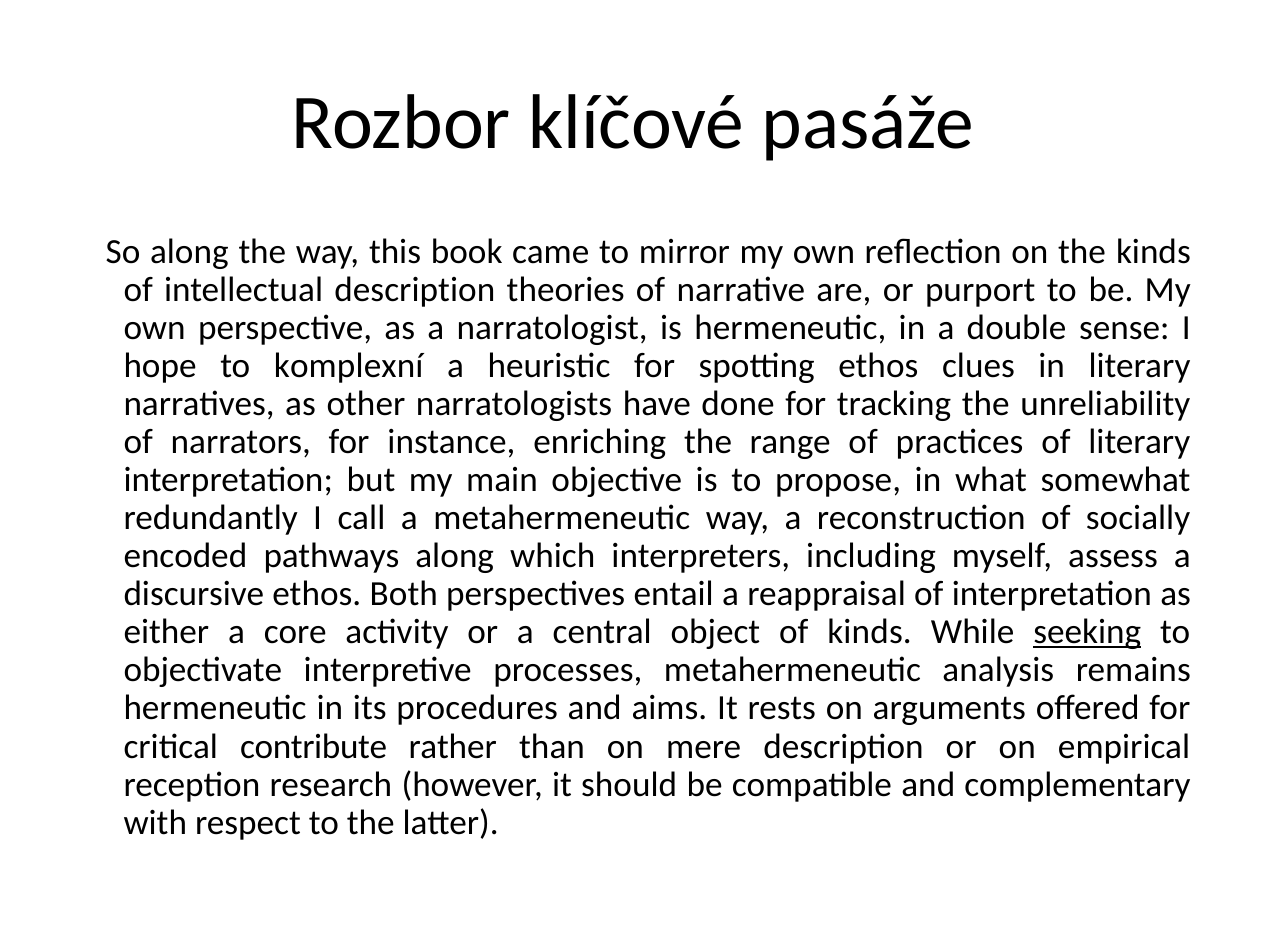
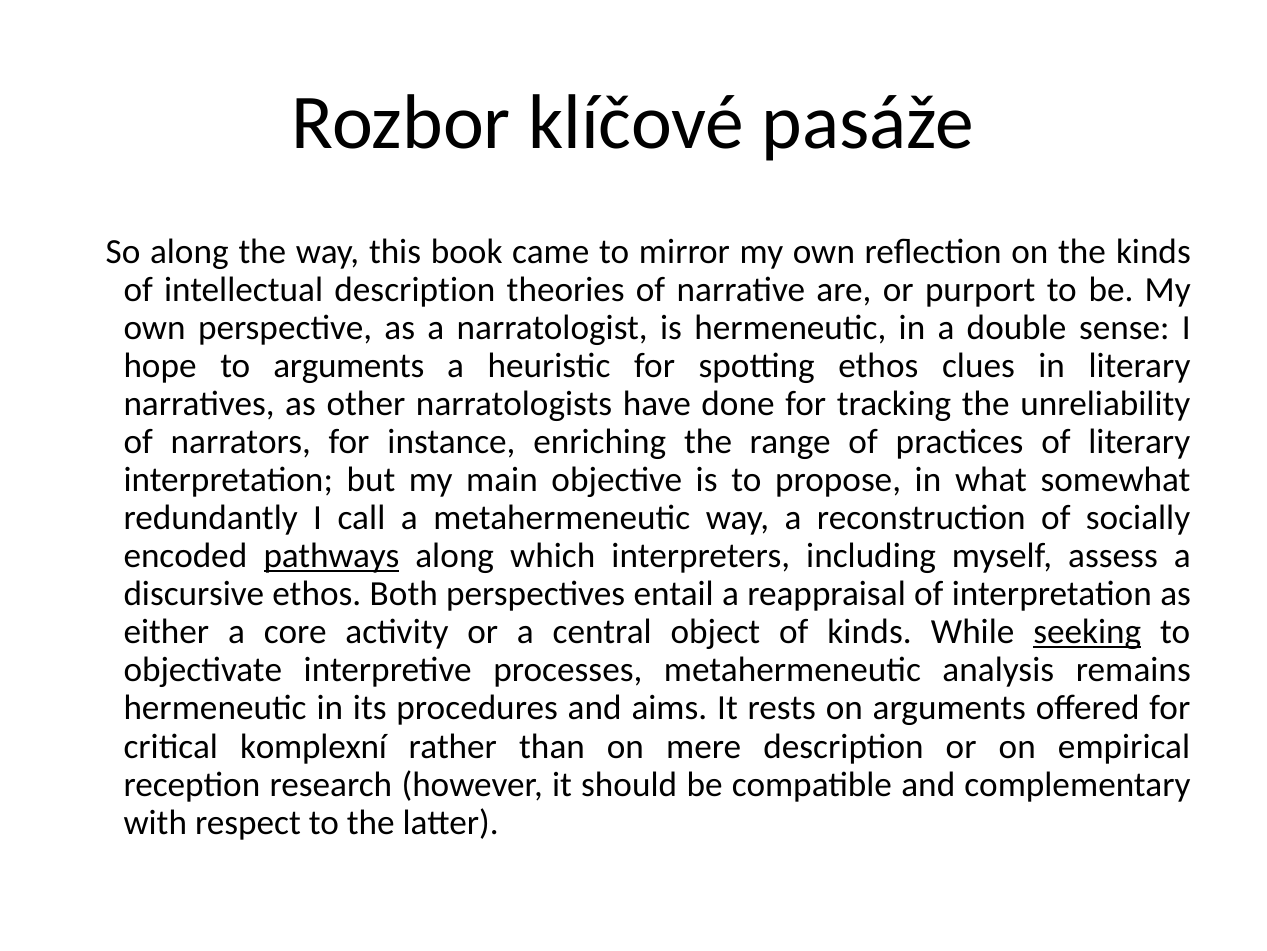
to komplexní: komplexní -> arguments (349, 366)
pathways underline: none -> present (331, 556)
contribute: contribute -> komplexní (314, 746)
